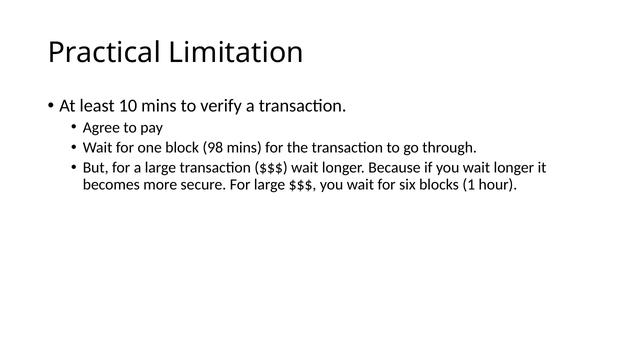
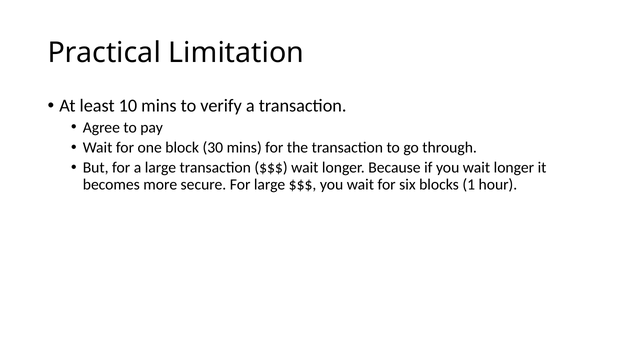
98: 98 -> 30 (213, 147)
